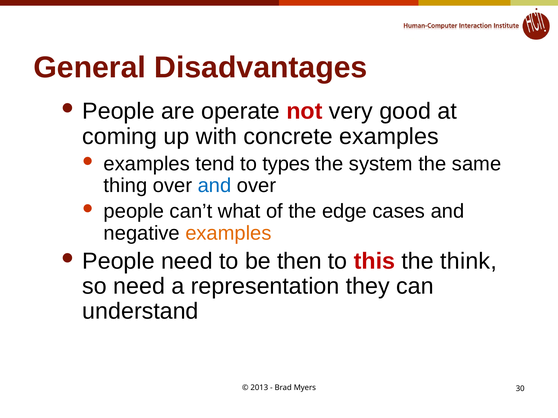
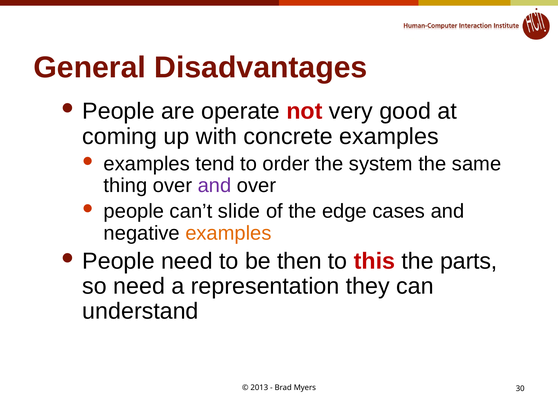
types: types -> order (286, 164)
and colour: blue -> purple (215, 186)
what: what -> slide (239, 212)
think: think -> parts (469, 261)
